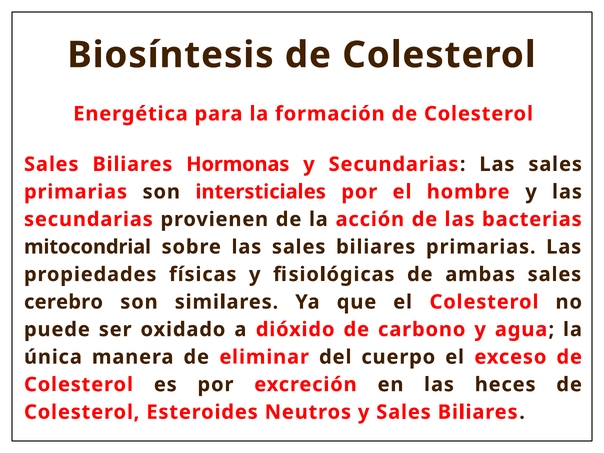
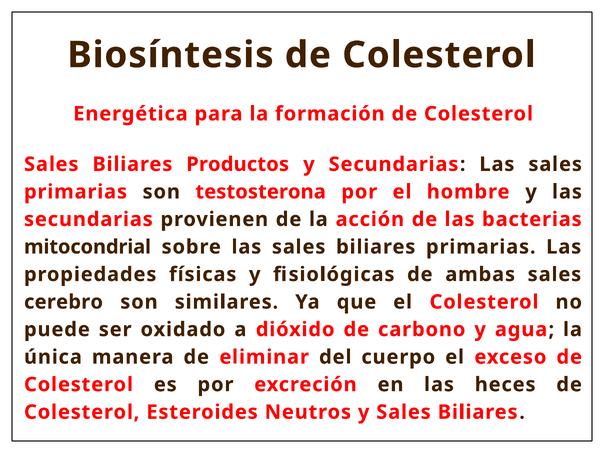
Hormonas: Hormonas -> Productos (238, 164)
intersticiales: intersticiales -> testosterona (261, 192)
